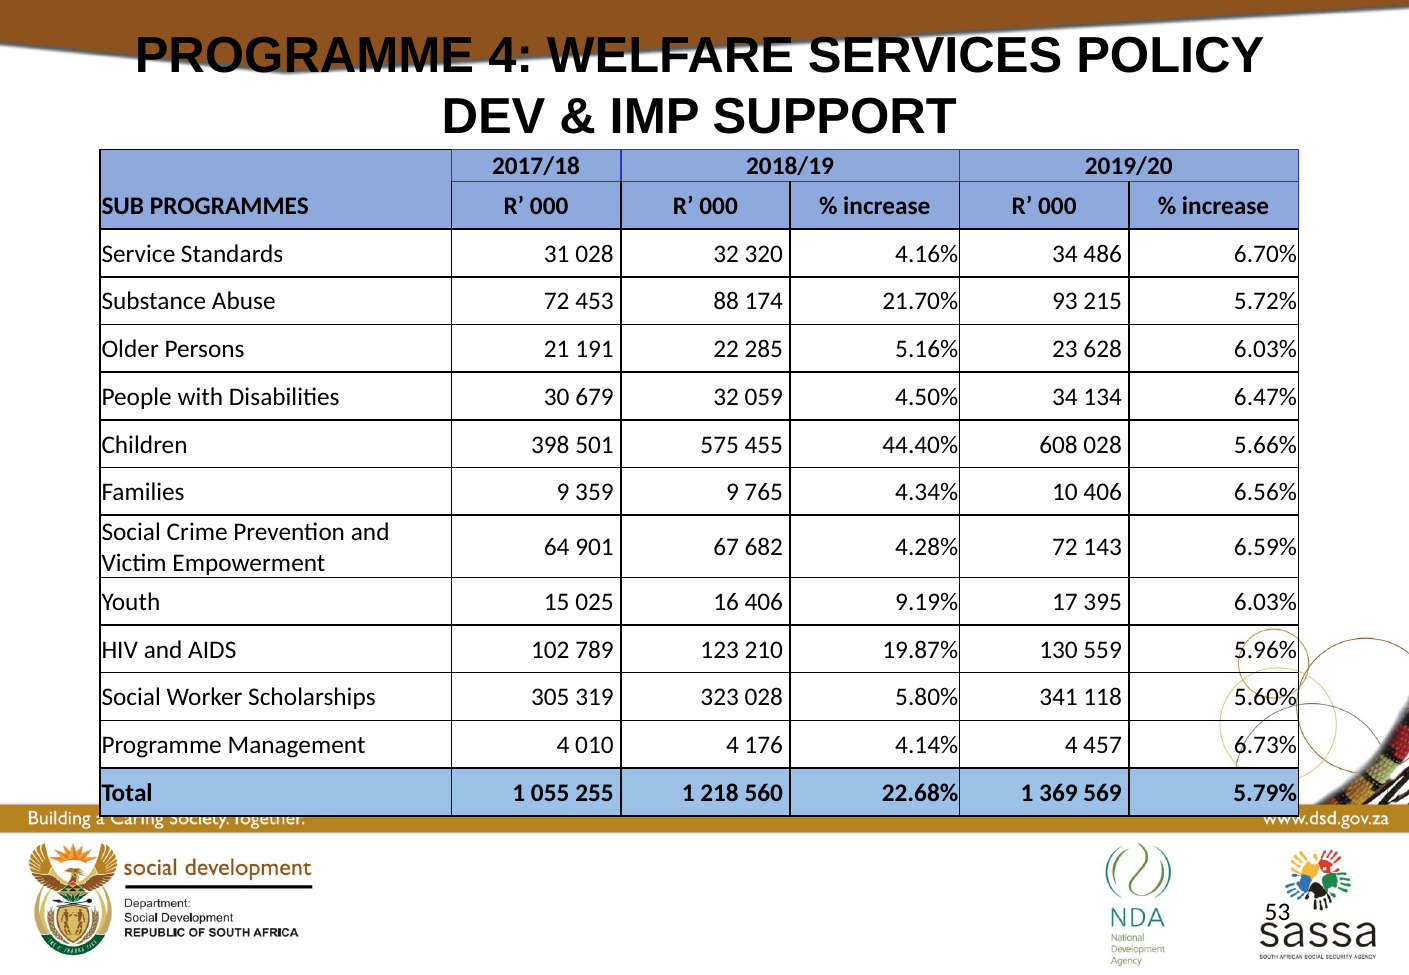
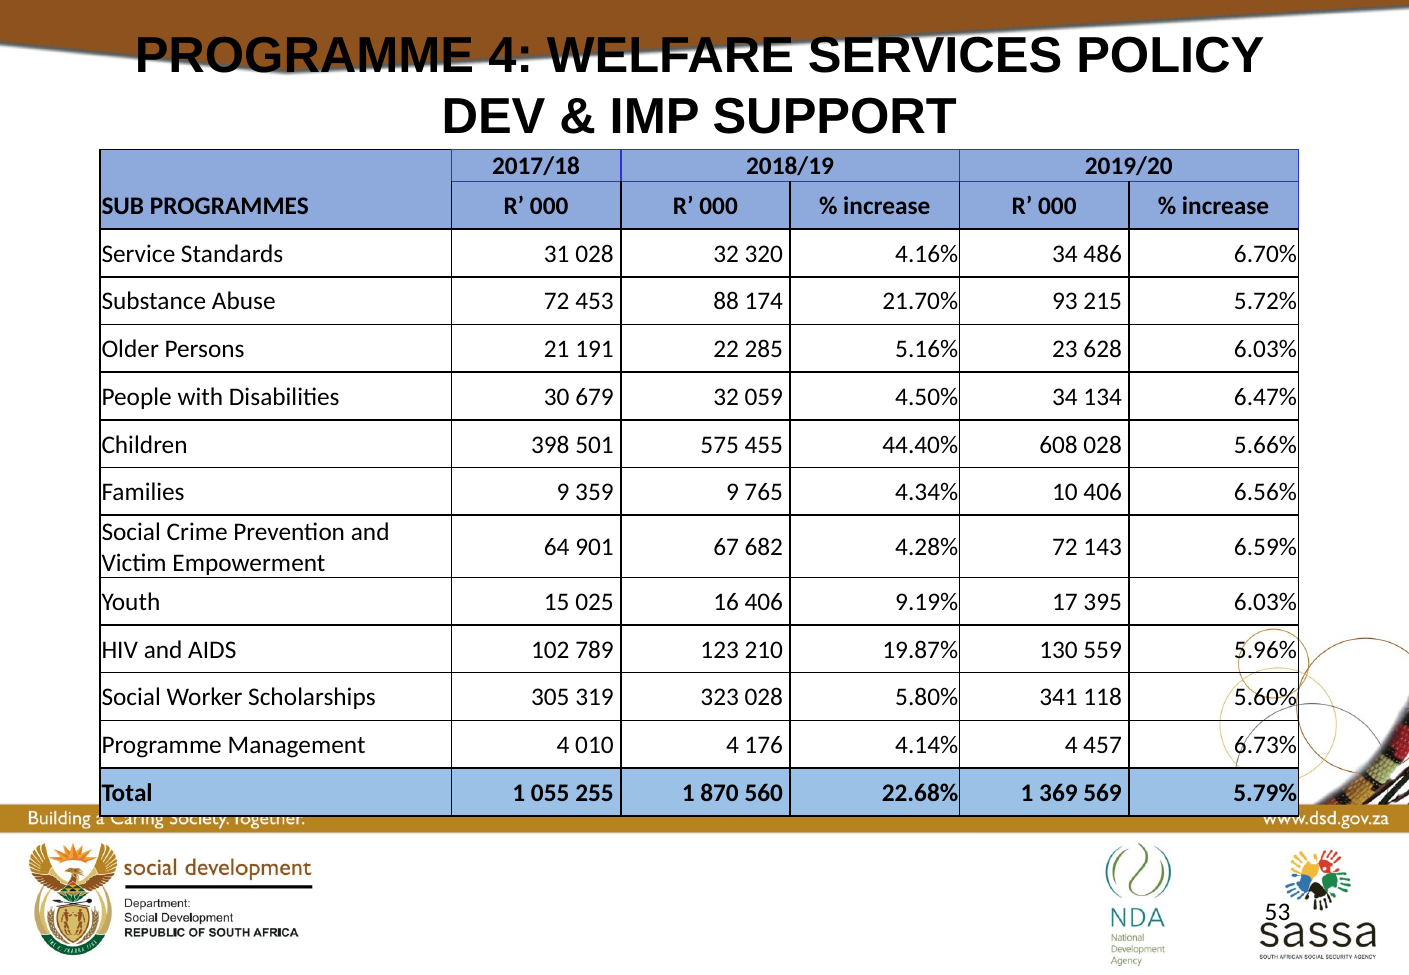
218: 218 -> 870 (720, 793)
